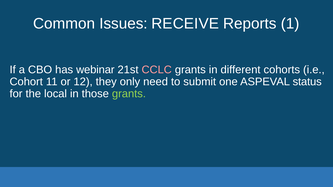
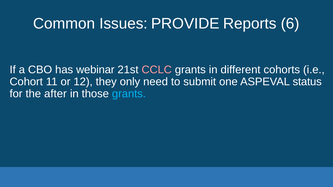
RECEIVE: RECEIVE -> PROVIDE (185, 24)
1: 1 -> 6 (290, 24)
local: local -> after (55, 94)
grants colour: light green -> light blue (129, 94)
